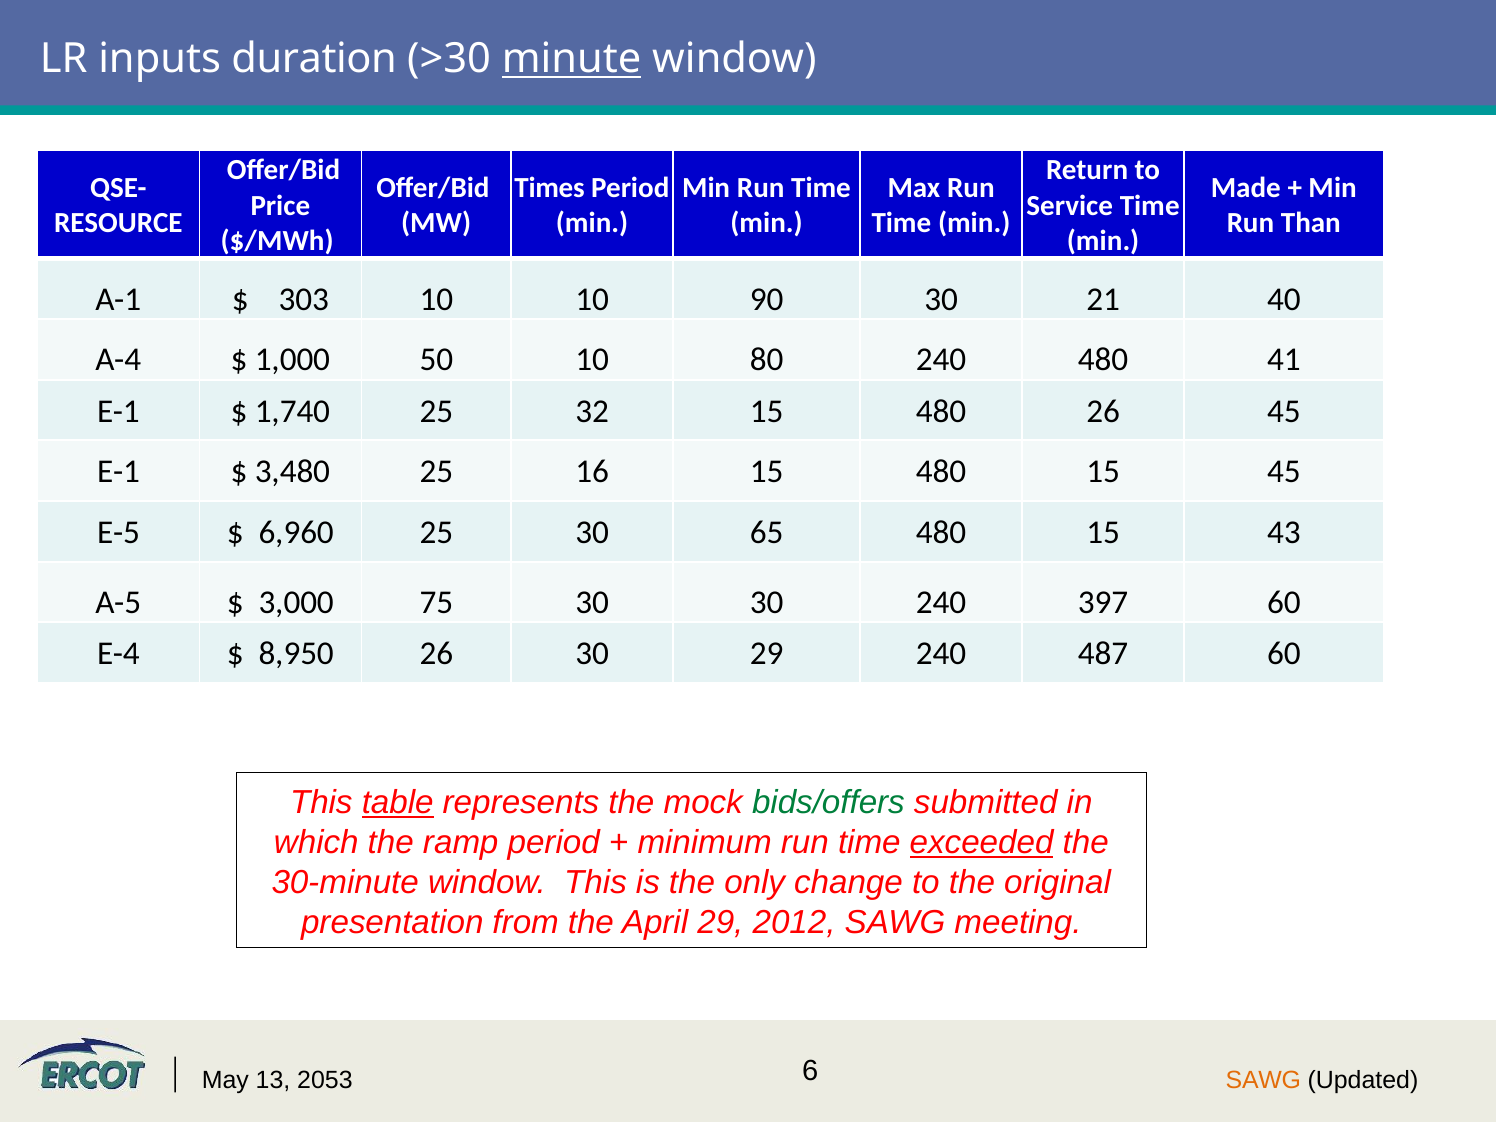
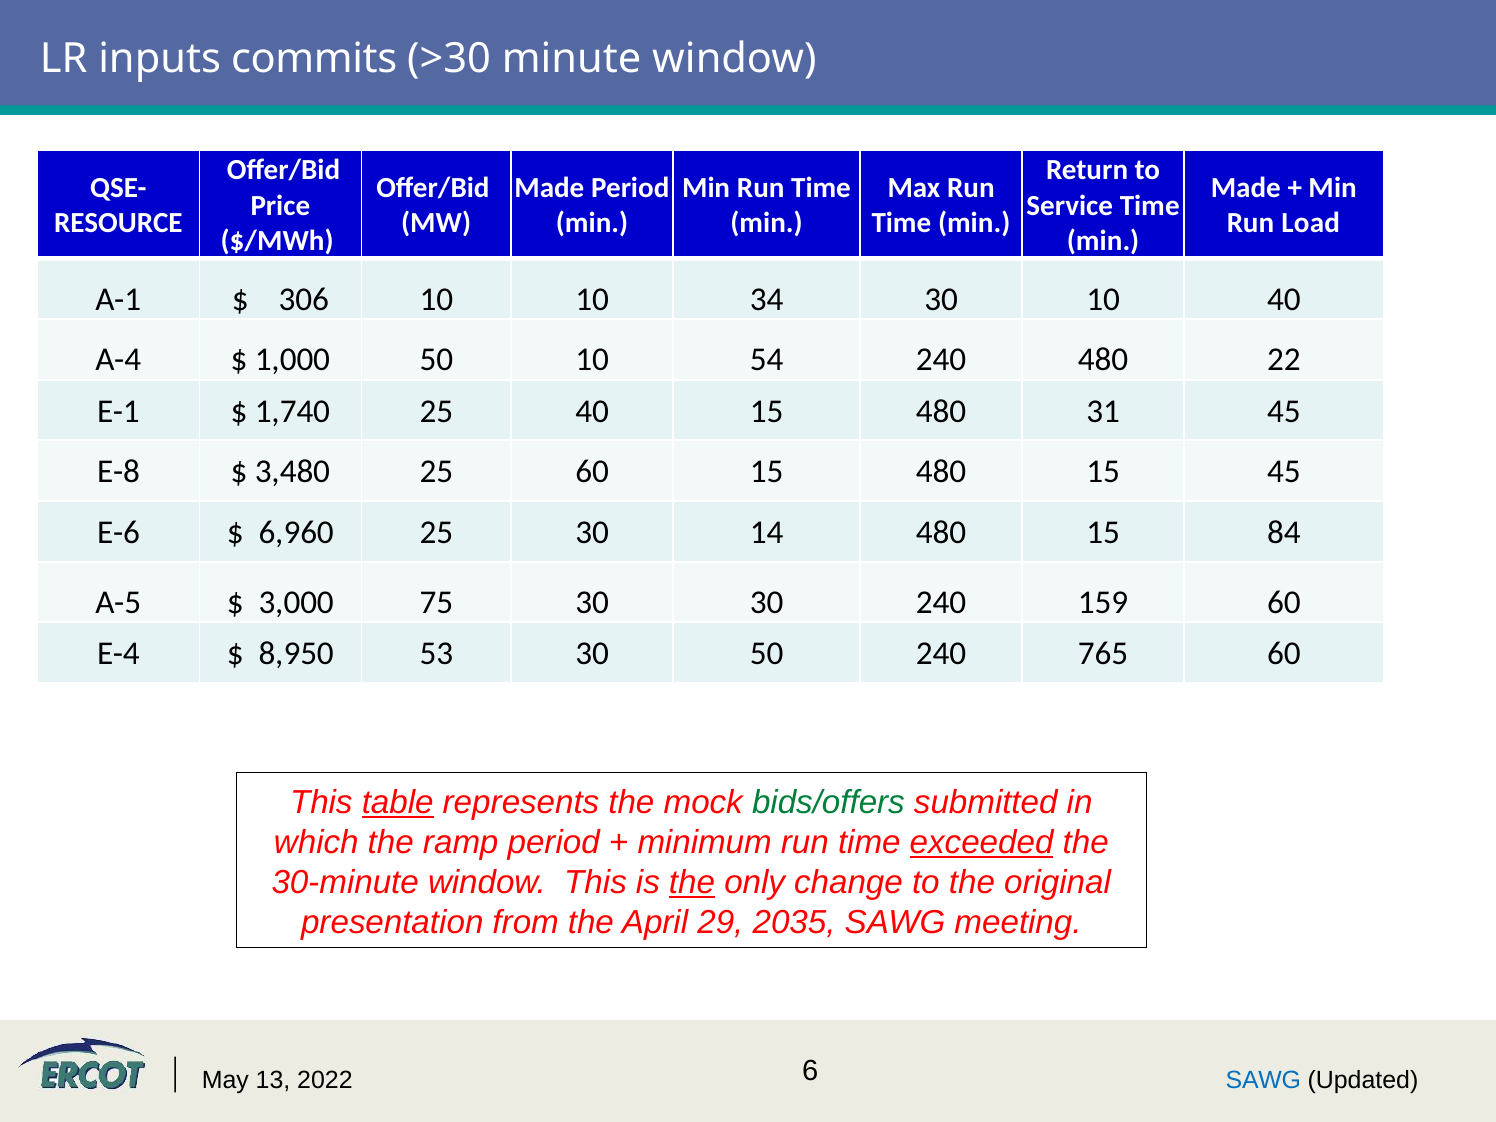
duration: duration -> commits (314, 59)
minute underline: present -> none (572, 59)
Times: Times -> Made (549, 188)
Than: Than -> Load (1311, 223)
303: 303 -> 306 (304, 299)
90: 90 -> 34 (767, 299)
30 21: 21 -> 10 (1103, 299)
80: 80 -> 54 (767, 360)
41: 41 -> 22 (1284, 360)
25 32: 32 -> 40 (592, 411)
480 26: 26 -> 31 (1103, 411)
E-1: E-1 -> E-8 (118, 472)
25 16: 16 -> 60 (592, 472)
E-5: E-5 -> E-6 (118, 532)
65: 65 -> 14 (767, 532)
43: 43 -> 84 (1284, 532)
397: 397 -> 159 (1103, 602)
8,950 26: 26 -> 53 (436, 654)
30 29: 29 -> 50 (767, 654)
487: 487 -> 765 (1103, 654)
the underline: none -> present (692, 882)
2012: 2012 -> 2035 (794, 922)
2053: 2053 -> 2022 (325, 1081)
SAWG colour: orange -> blue (1263, 1081)
